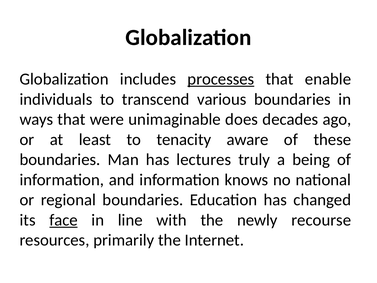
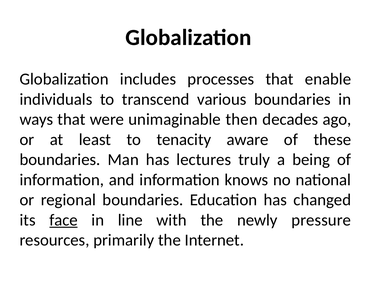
processes underline: present -> none (221, 79)
does: does -> then (242, 119)
recourse: recourse -> pressure (321, 220)
